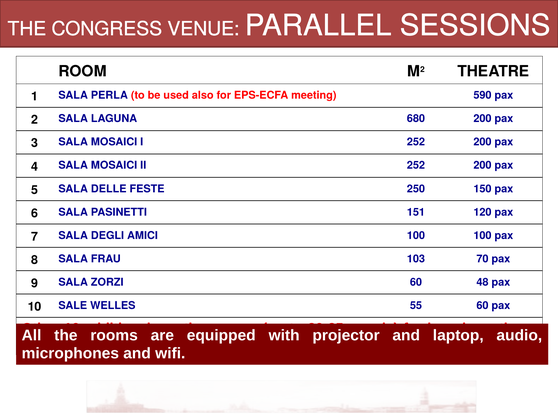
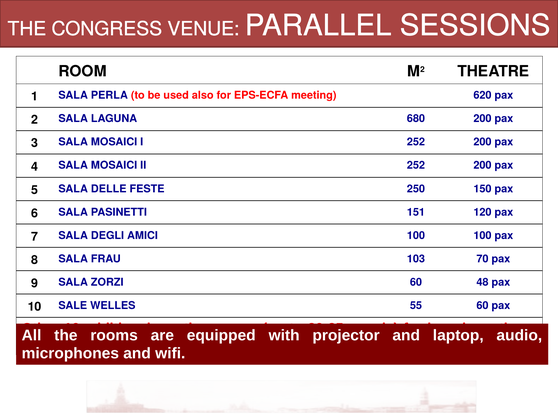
590: 590 -> 620 (482, 95)
